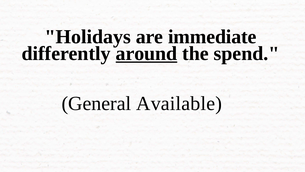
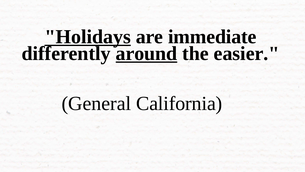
Holidays underline: none -> present (88, 37)
spend: spend -> easier (247, 53)
Available: Available -> California (179, 103)
